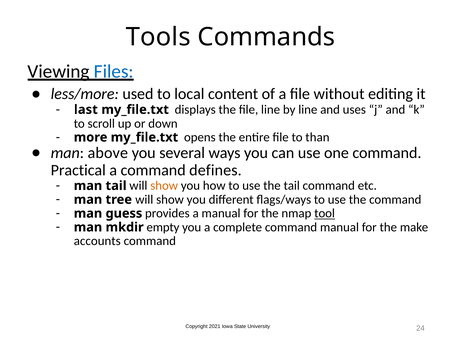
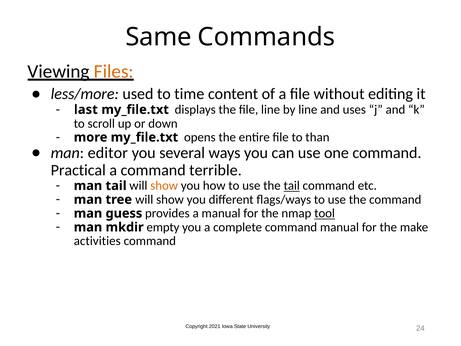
Tools: Tools -> Same (158, 37)
Files colour: blue -> orange (114, 71)
local: local -> time (189, 94)
above: above -> editor (108, 153)
defines: defines -> terrible (216, 170)
tail underline: none -> present (292, 186)
accounts: accounts -> activities (97, 241)
